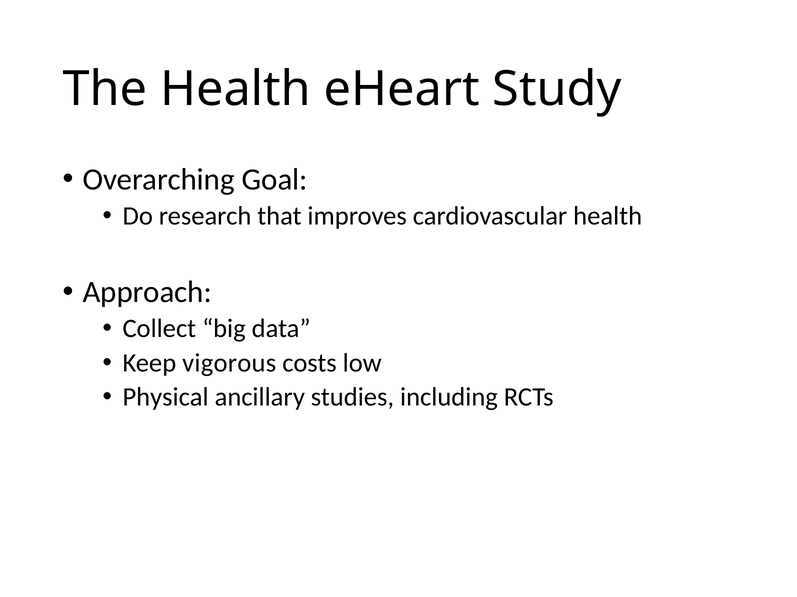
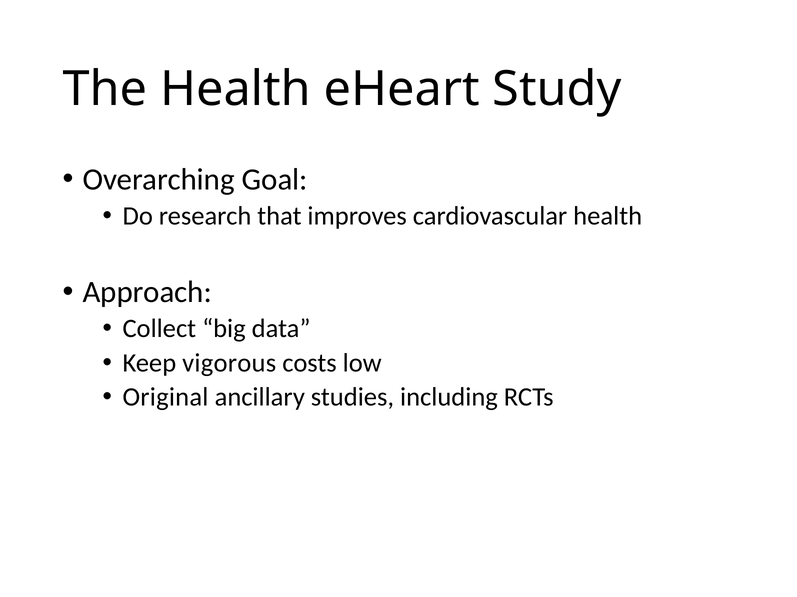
Physical: Physical -> Original (165, 398)
